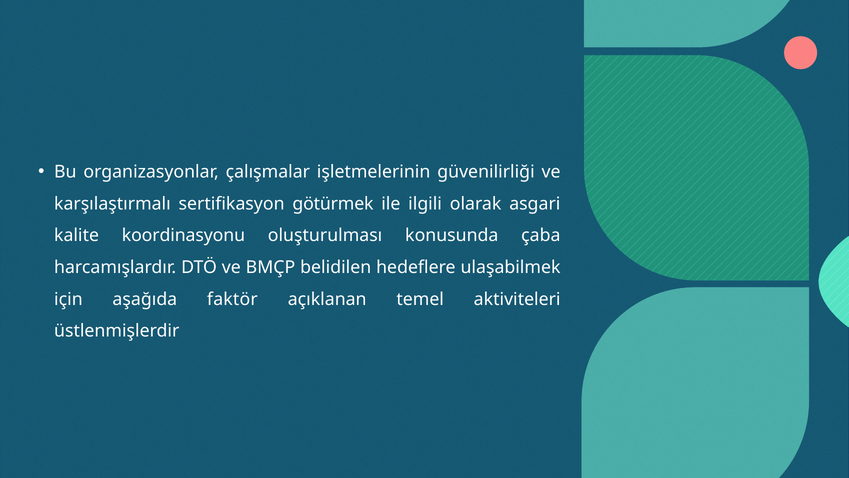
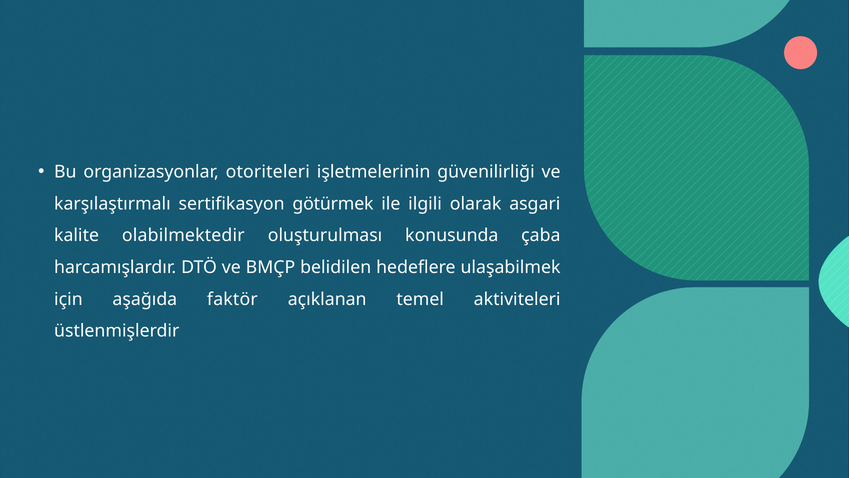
çalışmalar: çalışmalar -> otoriteleri (268, 172)
koordinasyonu: koordinasyonu -> olabilmektedir (183, 235)
